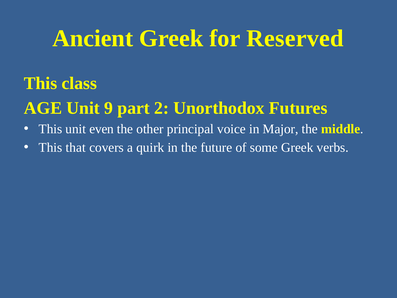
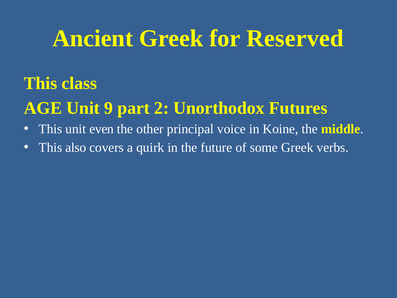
Major: Major -> Koine (281, 129)
that: that -> also (76, 147)
